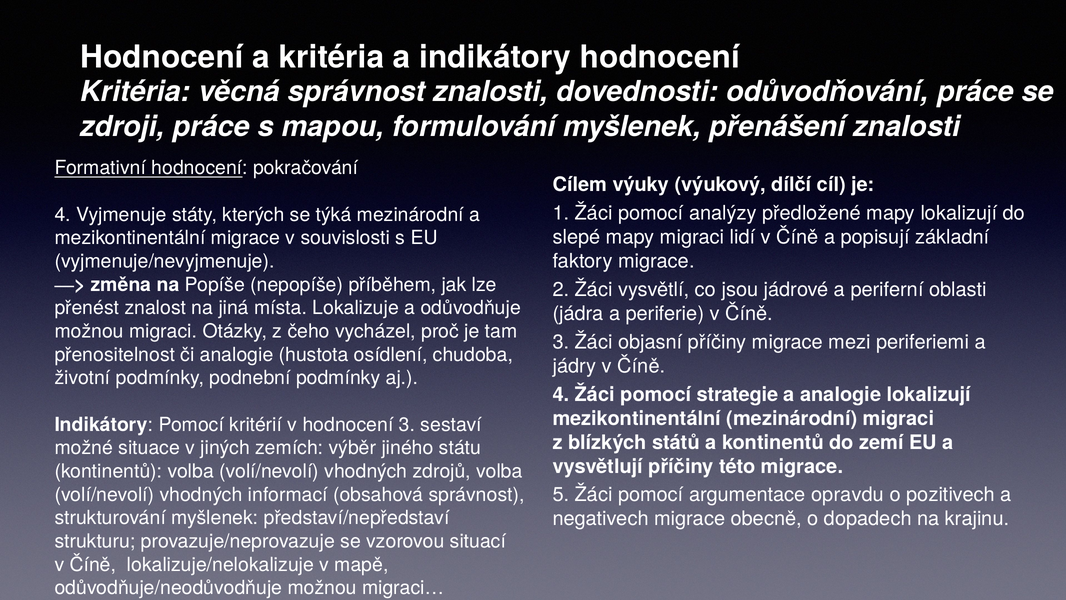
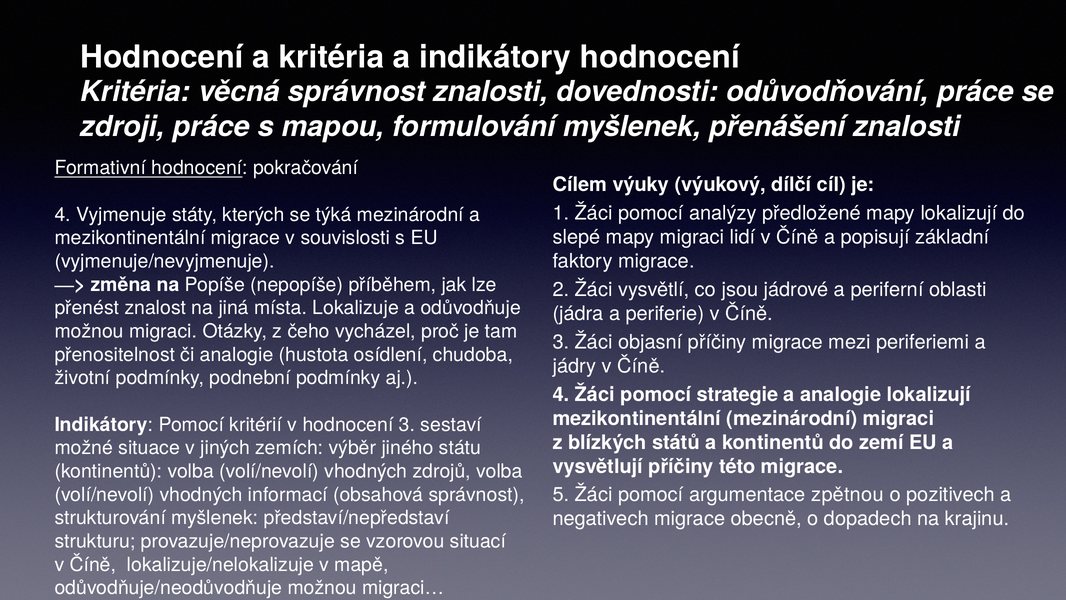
opravdu: opravdu -> zpětnou (848, 495)
